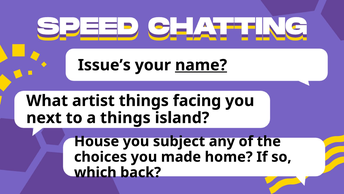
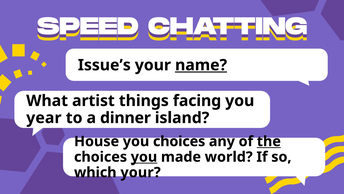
next: next -> year (44, 118)
a things: things -> dinner (125, 118)
you subject: subject -> choices (179, 141)
the underline: none -> present (269, 141)
you underline: none -> present (144, 157)
home: home -> world (229, 157)
which back: back -> your (141, 172)
